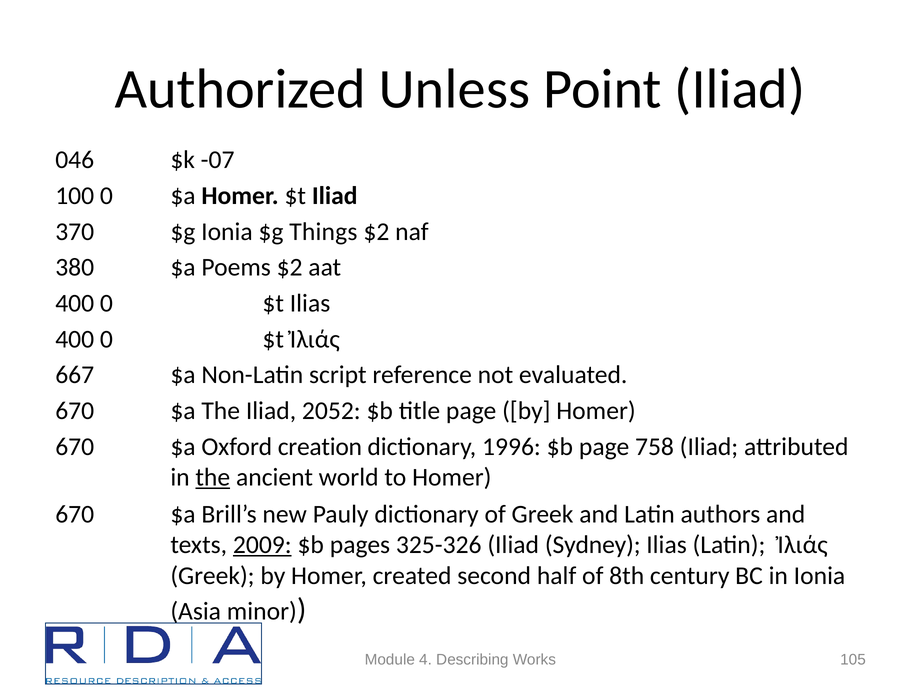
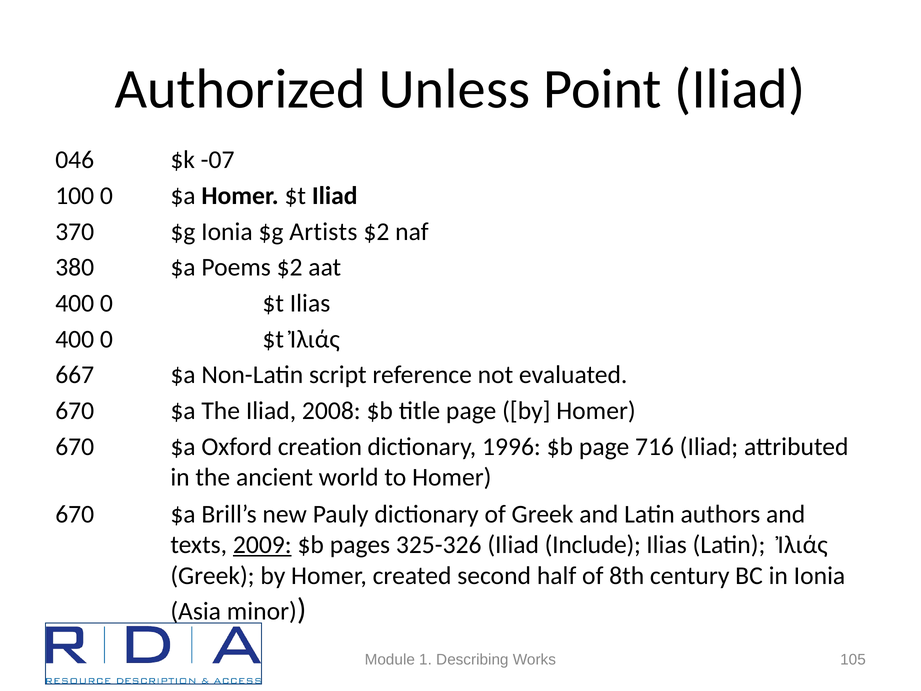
Things: Things -> Artists (323, 232)
2052: 2052 -> 2008 (331, 411)
758: 758 -> 716 (654, 447)
the underline: present -> none (213, 477)
Sydney: Sydney -> Include (593, 545)
4: 4 -> 1 (426, 660)
